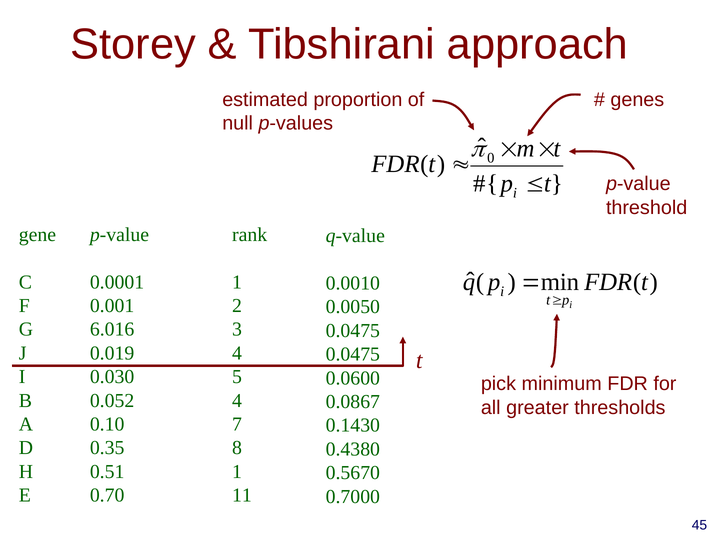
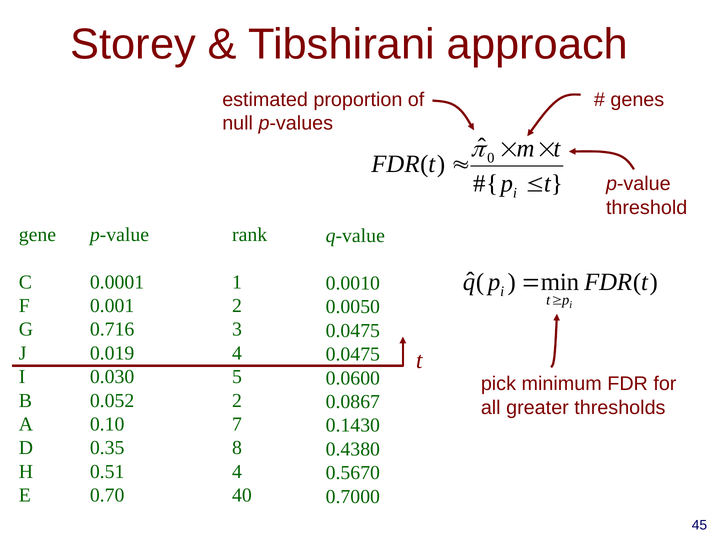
6.016: 6.016 -> 0.716 (112, 330)
0.052 4: 4 -> 2 (237, 401)
0.51 1: 1 -> 4 (237, 472)
11: 11 -> 40 (242, 496)
